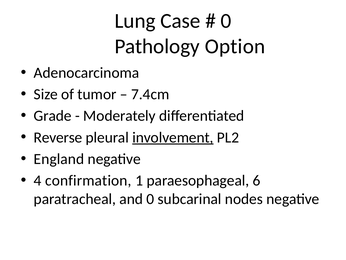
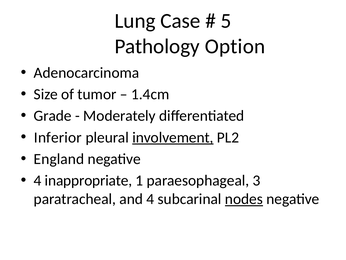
0: 0 -> 5 (226, 21)
7.4cm: 7.4cm -> 1.4cm (150, 94)
Reverse: Reverse -> Inferior (58, 137)
confirmation: confirmation -> inappropriate (88, 180)
6: 6 -> 3 (257, 180)
and 0: 0 -> 4 (150, 199)
nodes underline: none -> present (244, 199)
